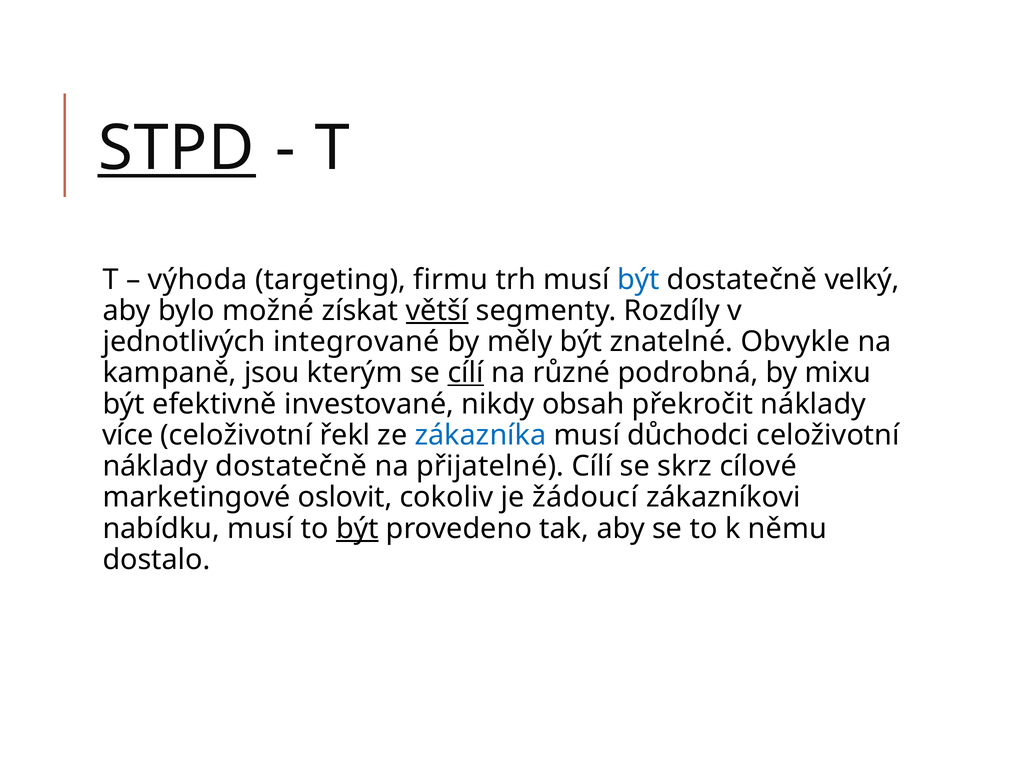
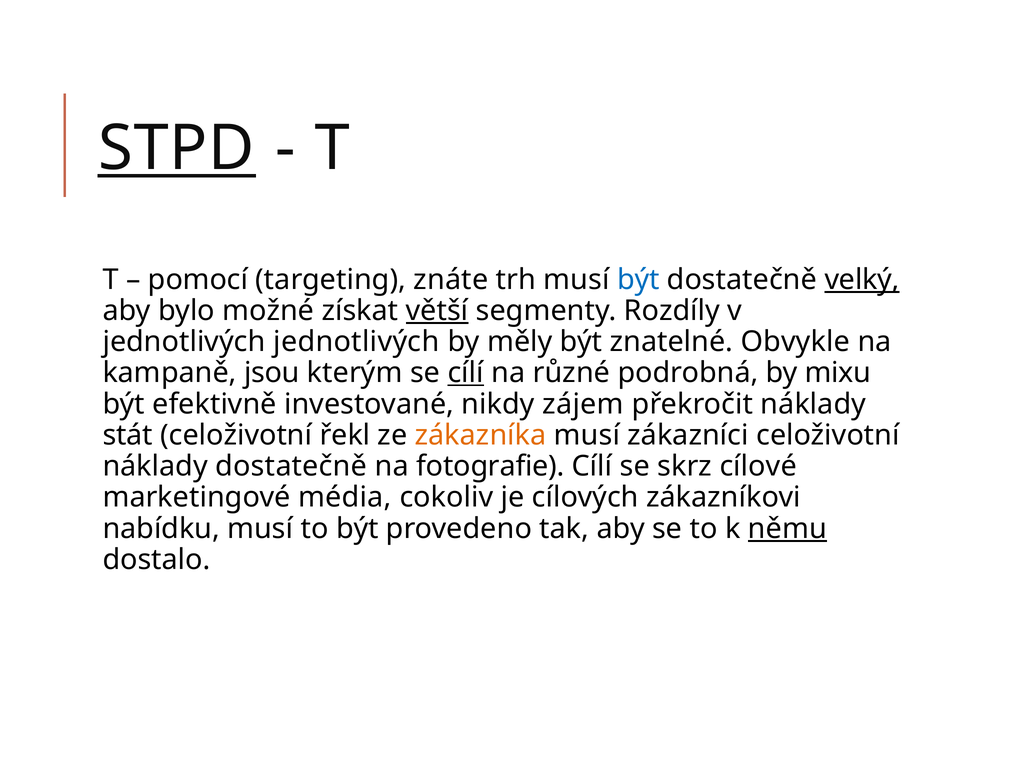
výhoda: výhoda -> pomocí (198, 280)
firmu: firmu -> znáte (451, 280)
velký underline: none -> present (862, 280)
jednotlivých integrované: integrované -> jednotlivých (356, 342)
obsah: obsah -> zájem (583, 404)
více: více -> stát (128, 435)
zákazníka colour: blue -> orange (481, 435)
důchodci: důchodci -> zákazníci (688, 435)
přijatelné: přijatelné -> fotografie (490, 466)
oslovit: oslovit -> média (345, 497)
žádoucí: žádoucí -> cílových (585, 497)
být underline: present -> none (357, 529)
němu underline: none -> present (787, 529)
